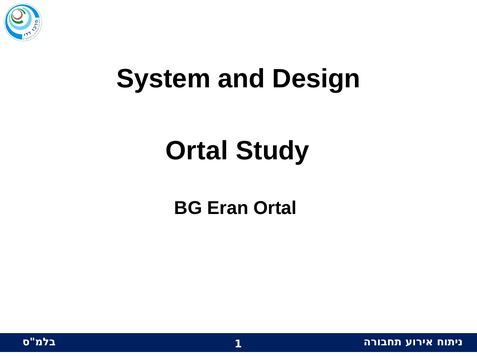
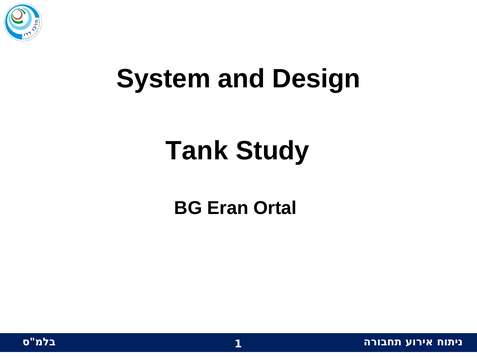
Ortal: Ortal -> Tank (197, 151)
